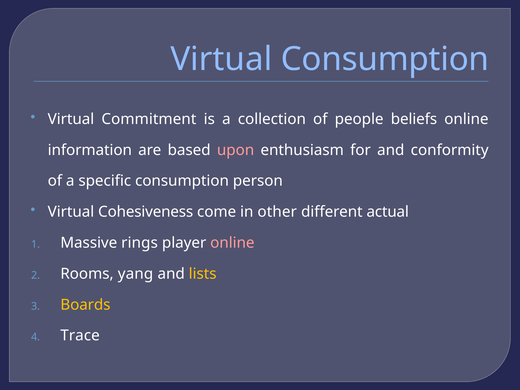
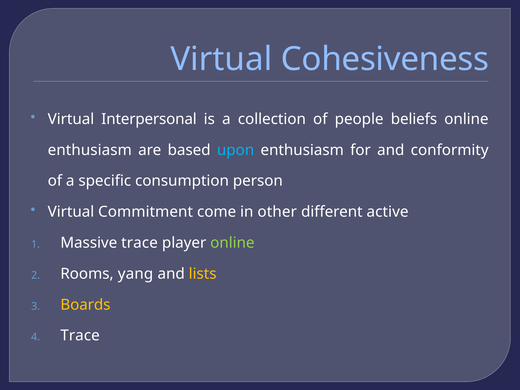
Virtual Consumption: Consumption -> Cohesiveness (385, 59)
Commitment: Commitment -> Interpersonal (149, 119)
information: information -> enthusiasm (90, 150)
upon colour: pink -> light blue (236, 150)
Cohesiveness: Cohesiveness -> Commitment (146, 212)
actual: actual -> active (388, 212)
Massive rings: rings -> trace (140, 243)
online colour: pink -> light green (232, 243)
